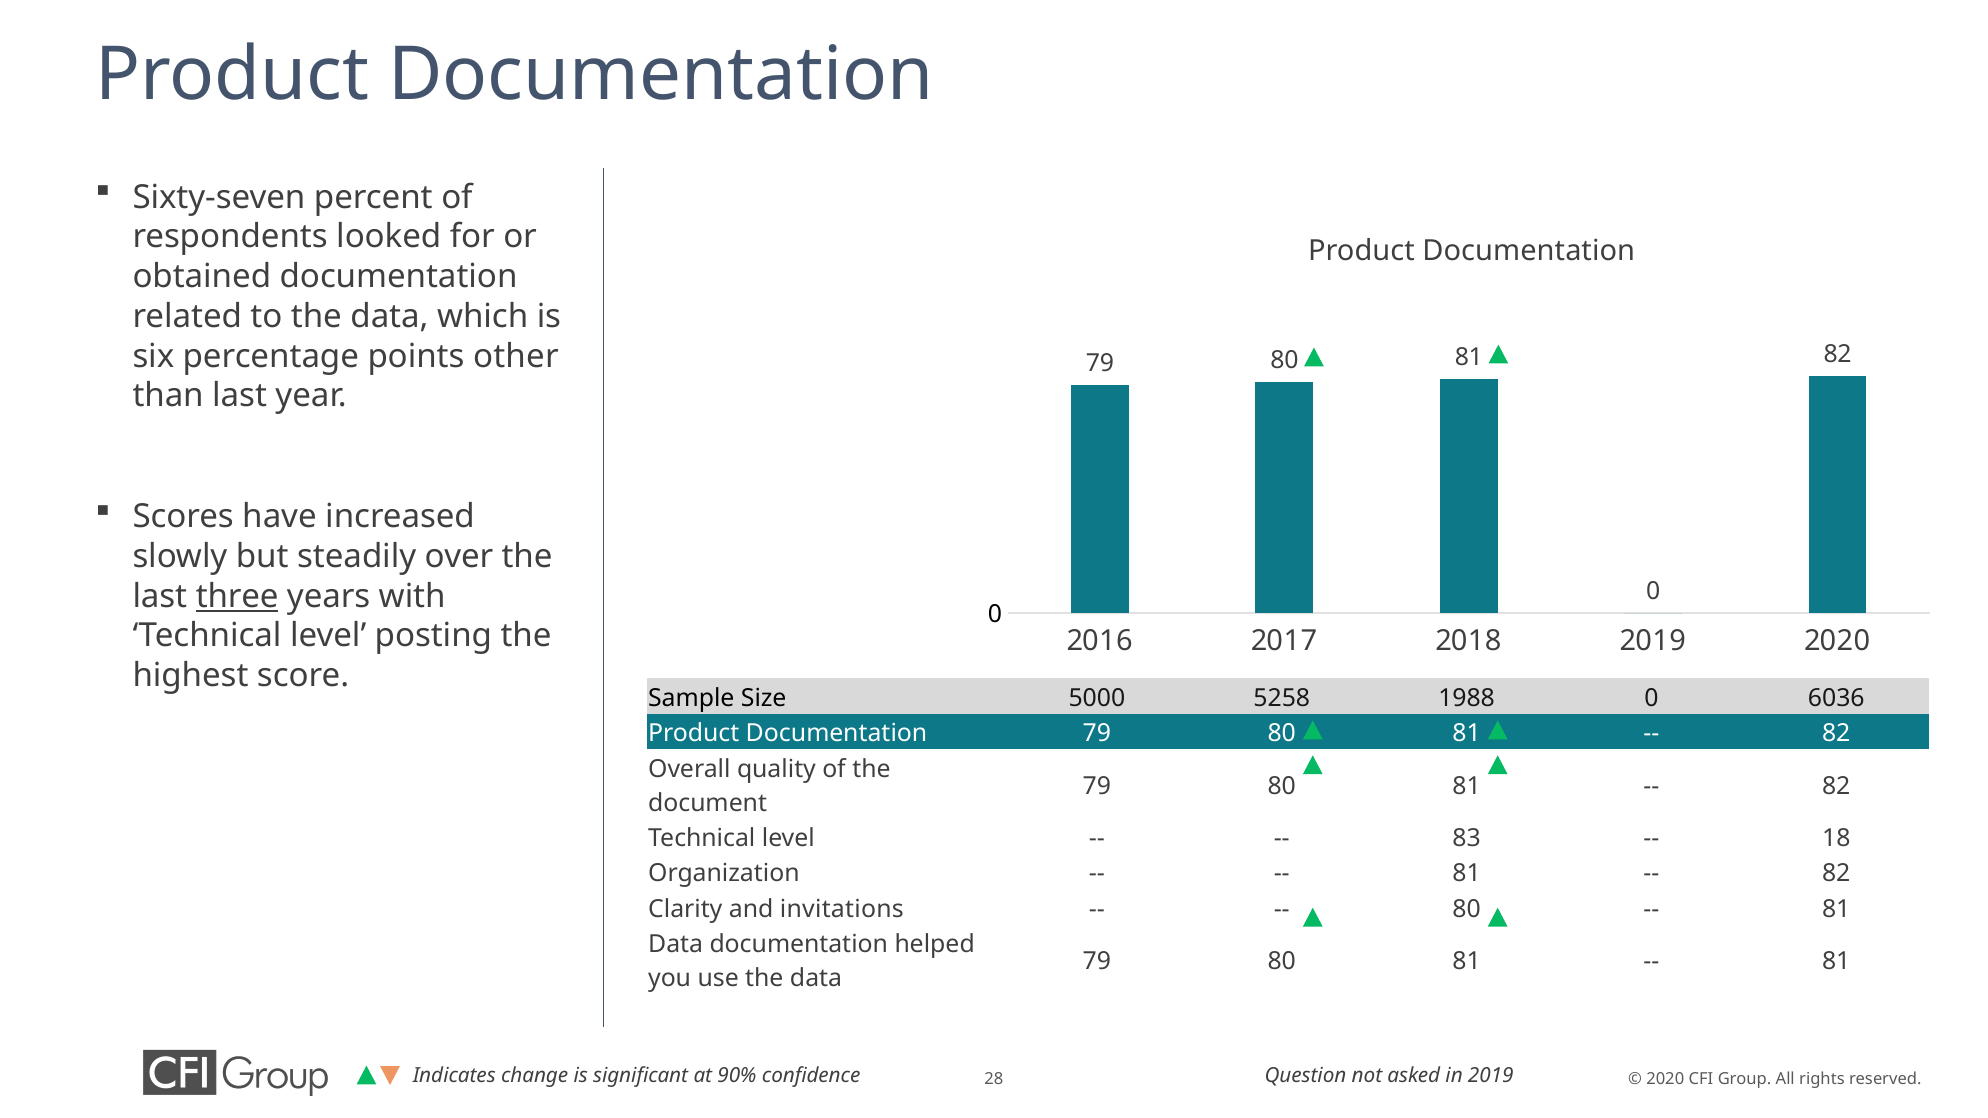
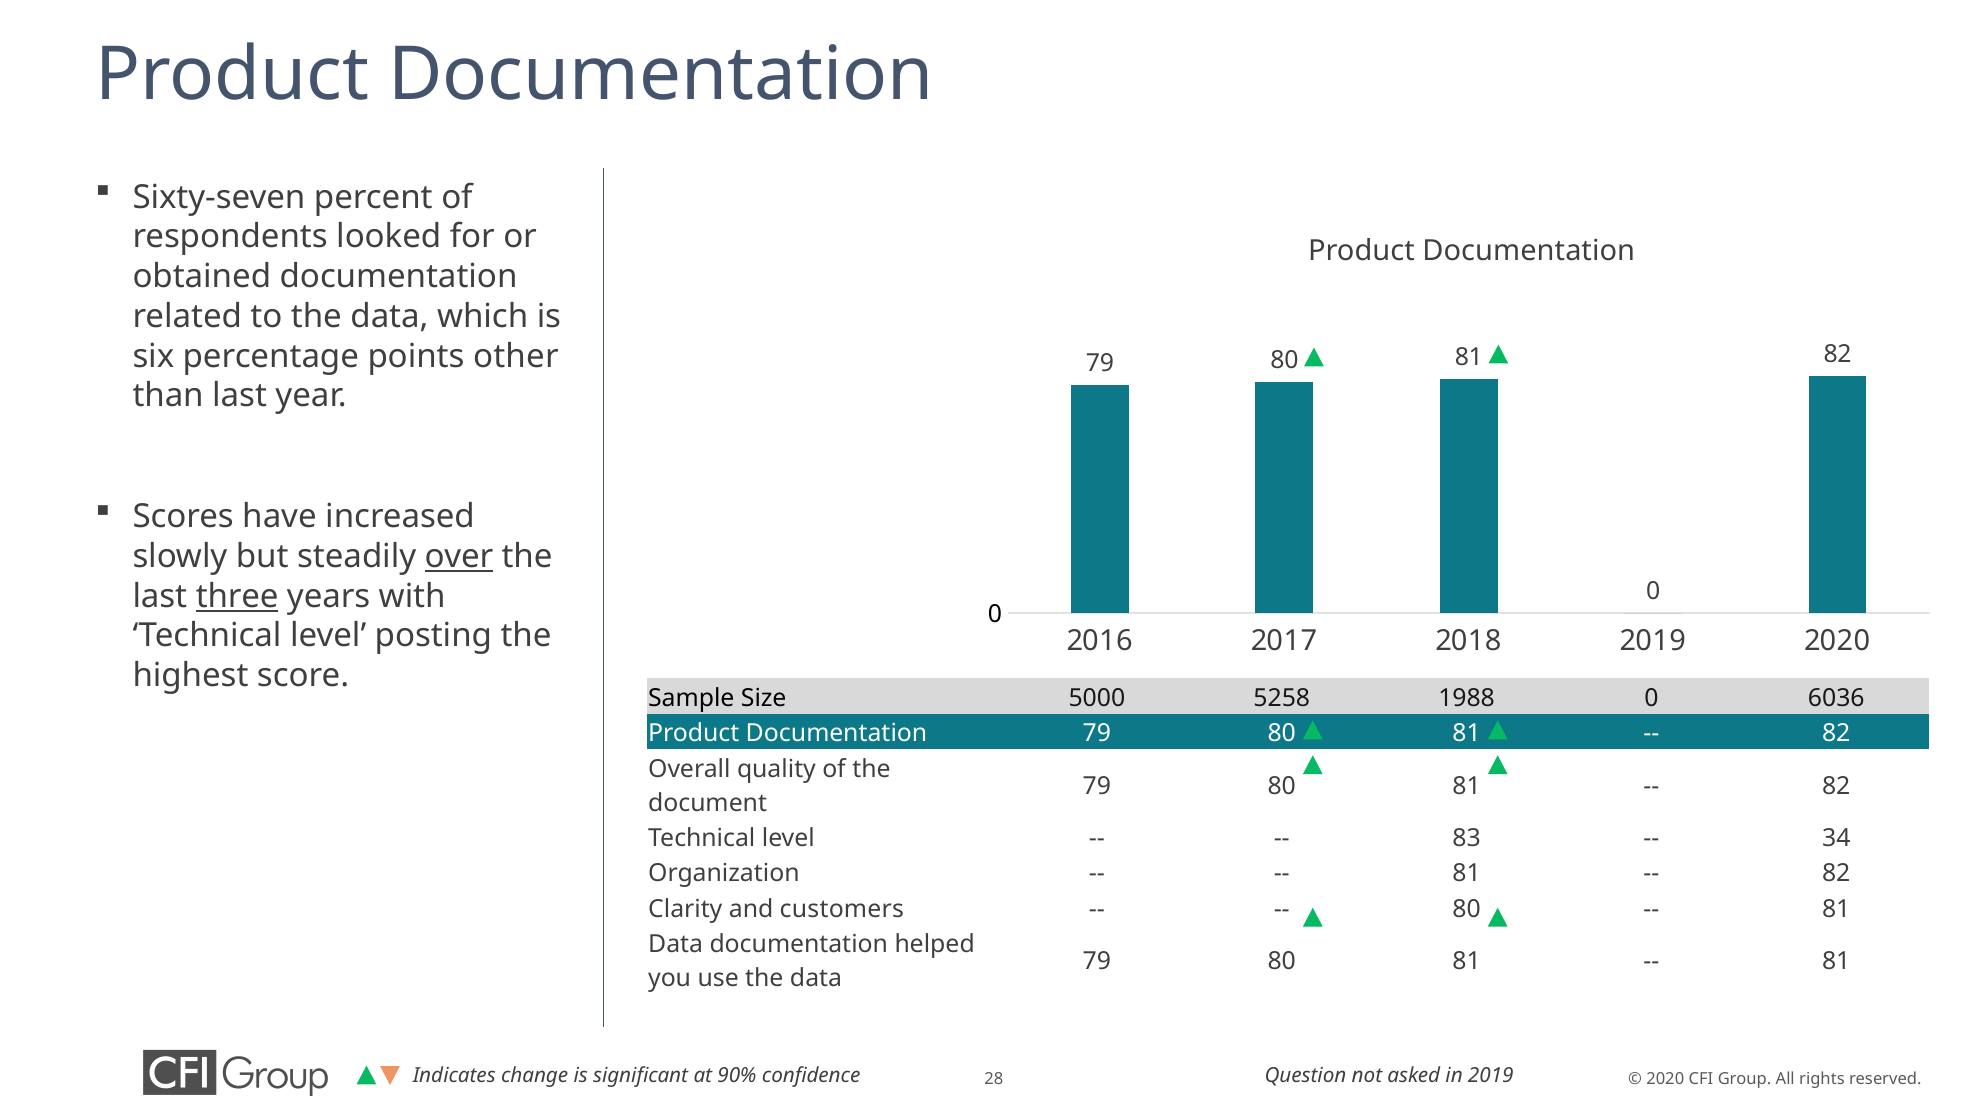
over underline: none -> present (459, 557)
18: 18 -> 34 (1836, 838)
invitations: invitations -> customers (842, 909)
